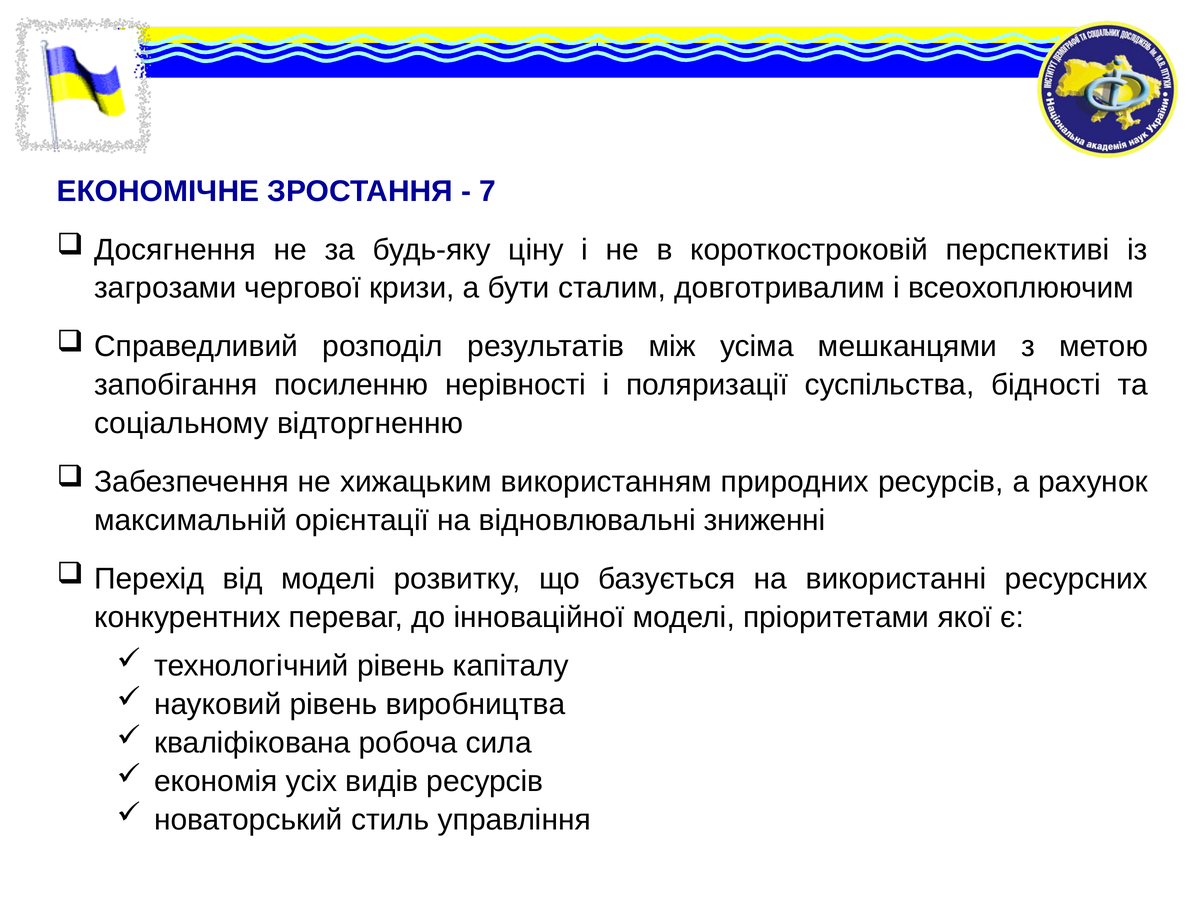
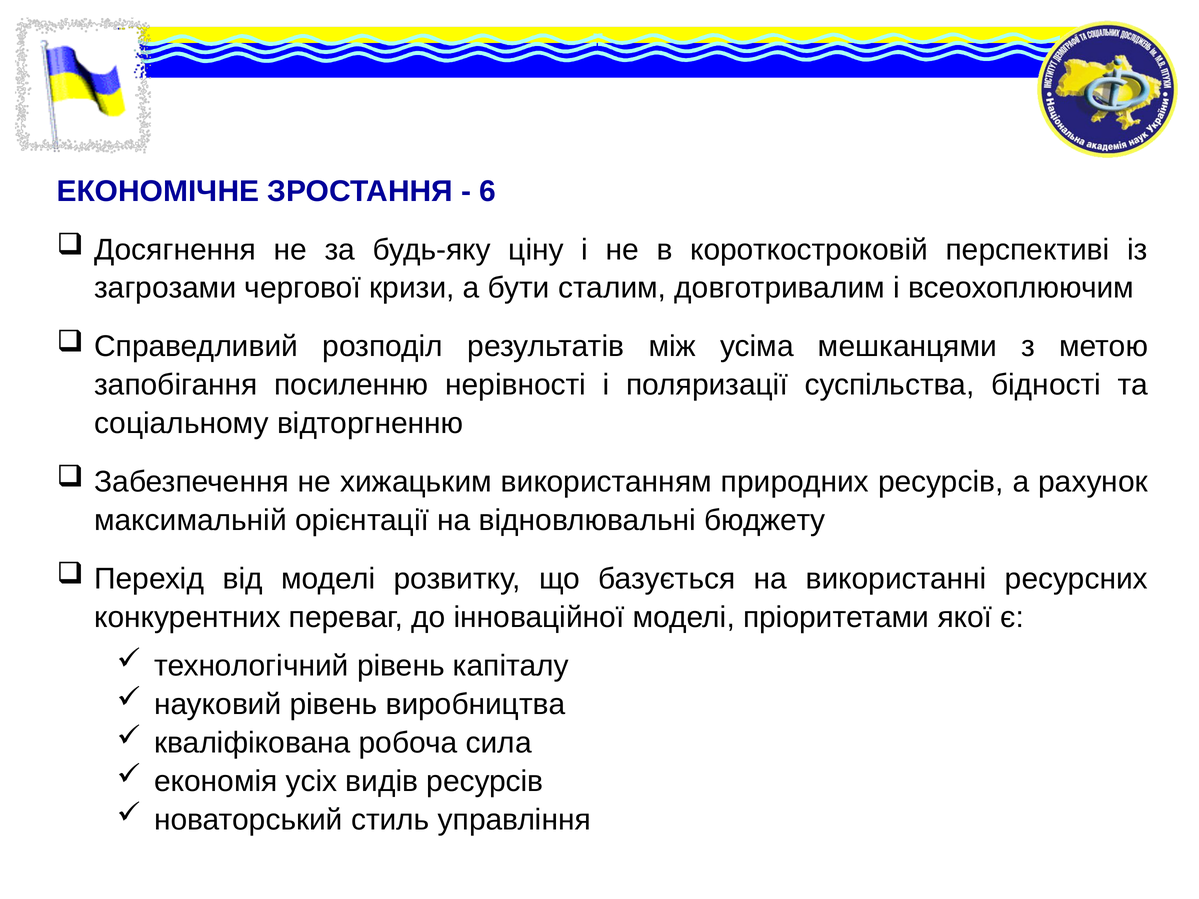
7: 7 -> 6 (488, 191)
зниженні: зниженні -> бюджету (765, 521)
